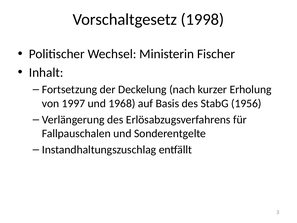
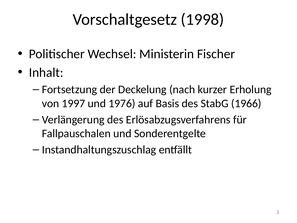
1968: 1968 -> 1976 (122, 103)
1956: 1956 -> 1966 (246, 103)
